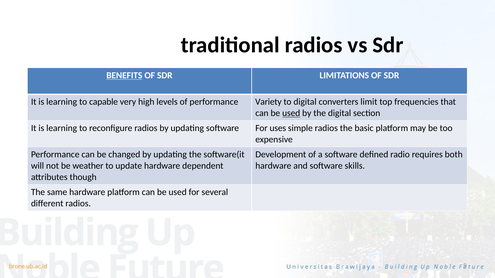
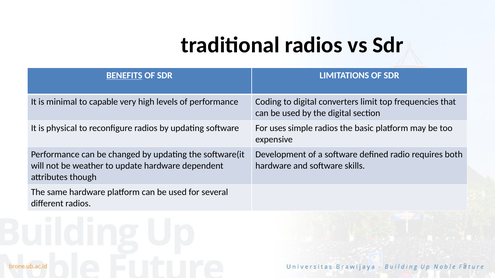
learning: learning -> minimal (62, 102)
Variety: Variety -> Coding (268, 102)
used underline: present -> none (291, 113)
learning: learning -> physical (62, 128)
